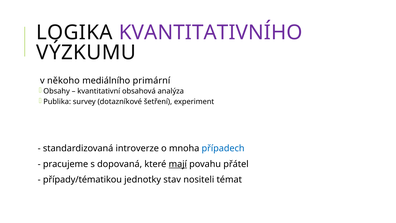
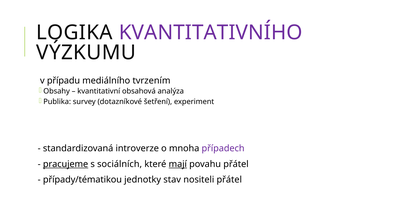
někoho: někoho -> případu (63, 81)
primární: primární -> tvrzením (151, 81)
případech colour: blue -> purple (223, 148)
pracujeme underline: none -> present (66, 164)
dopovaná: dopovaná -> sociálních (120, 164)
nositeli témat: témat -> přátel (229, 179)
